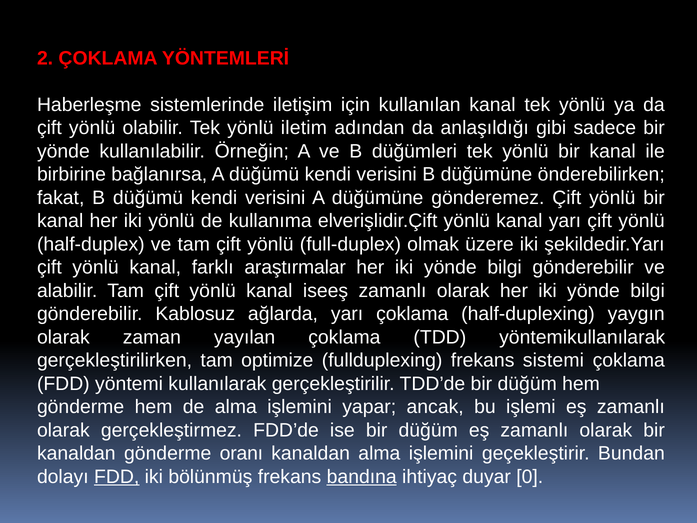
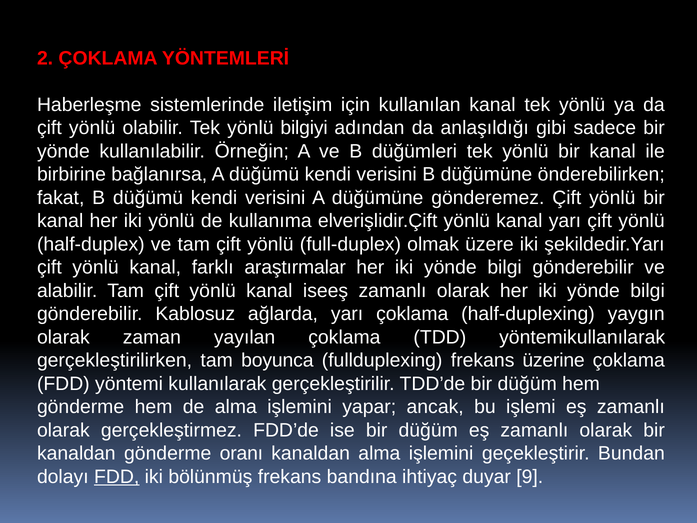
iletim: iletim -> bilgiyi (304, 128)
optimize: optimize -> boyunca (277, 360)
sistemi: sistemi -> üzerine (554, 360)
bandına underline: present -> none (362, 477)
0: 0 -> 9 (530, 477)
